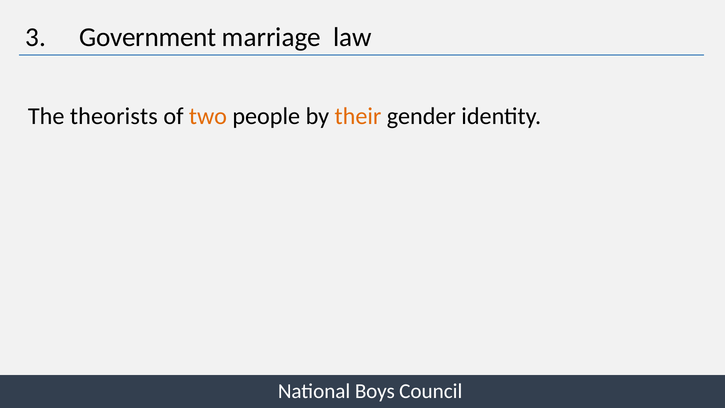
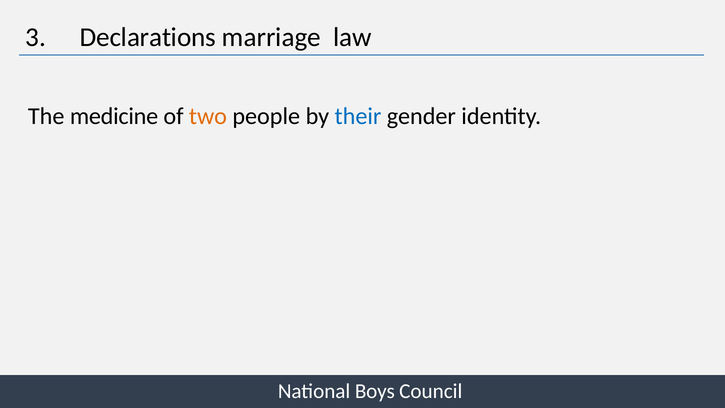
Government: Government -> Declarations (148, 37)
theorists: theorists -> medicine (114, 116)
their colour: orange -> blue (358, 116)
